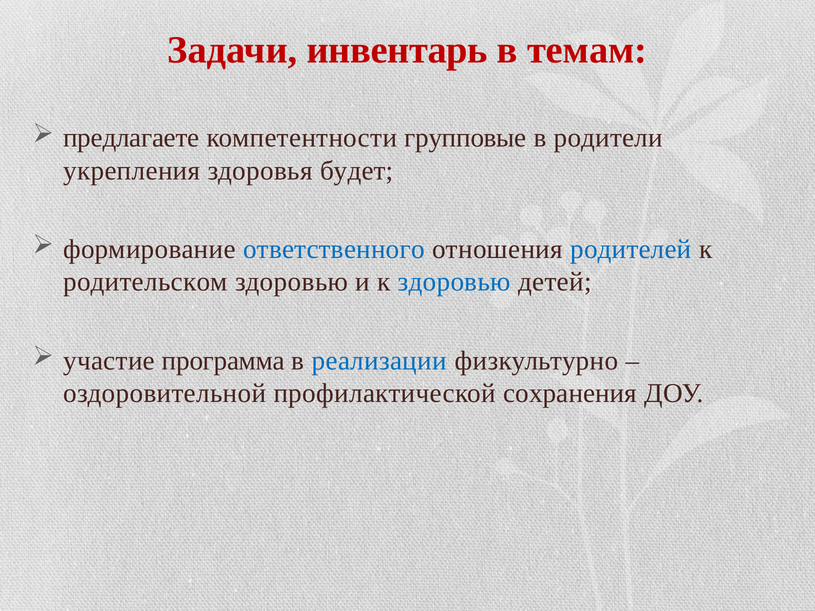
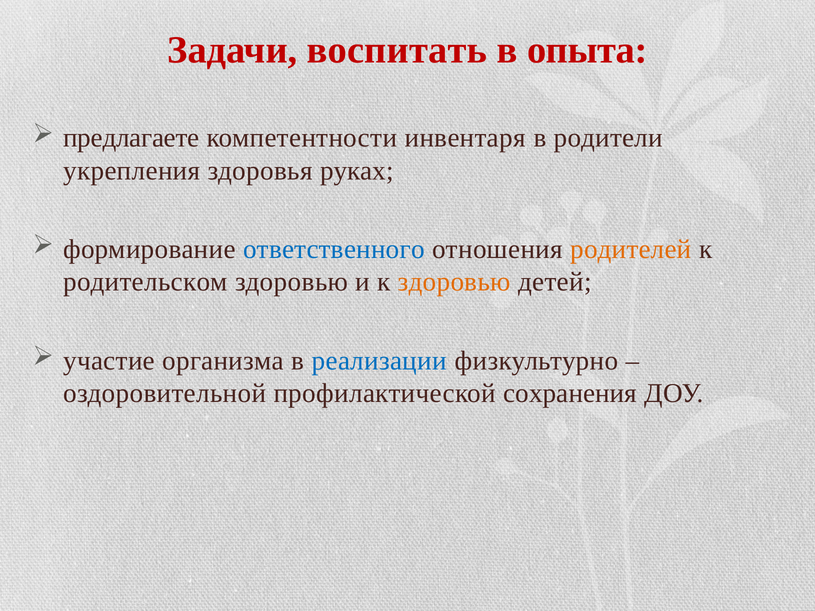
инвентарь: инвентарь -> воспитать (397, 50)
темам: темам -> опыта (587, 50)
групповые: групповые -> инвентаря (465, 138)
будет: будет -> руках (357, 171)
родителей colour: blue -> orange (631, 249)
здоровью colour: blue -> orange (454, 282)
программа: программа -> организма (223, 361)
